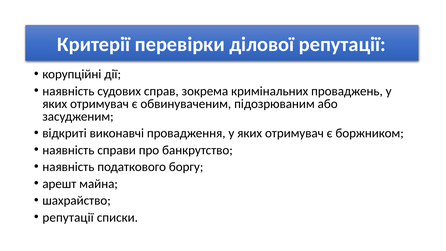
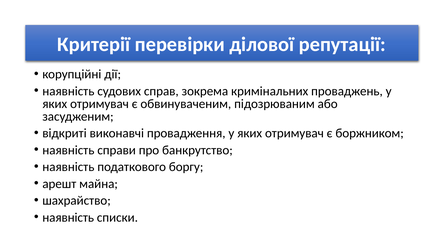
репутації: репутації -> наявність (68, 217)
